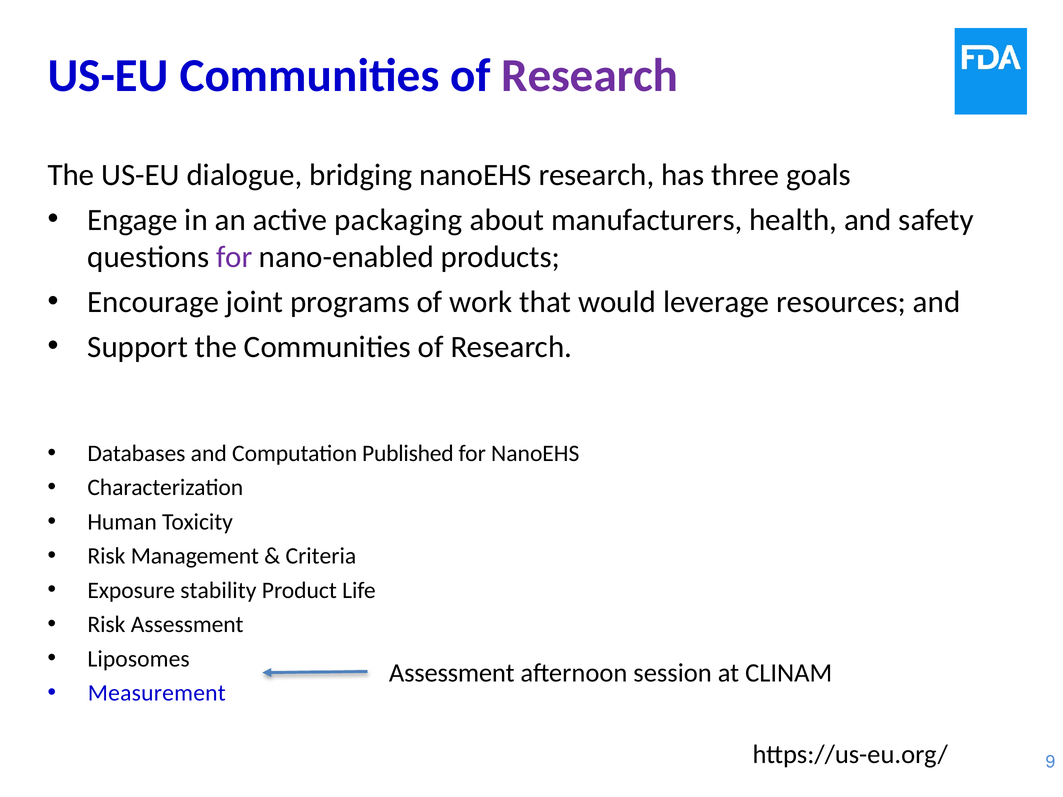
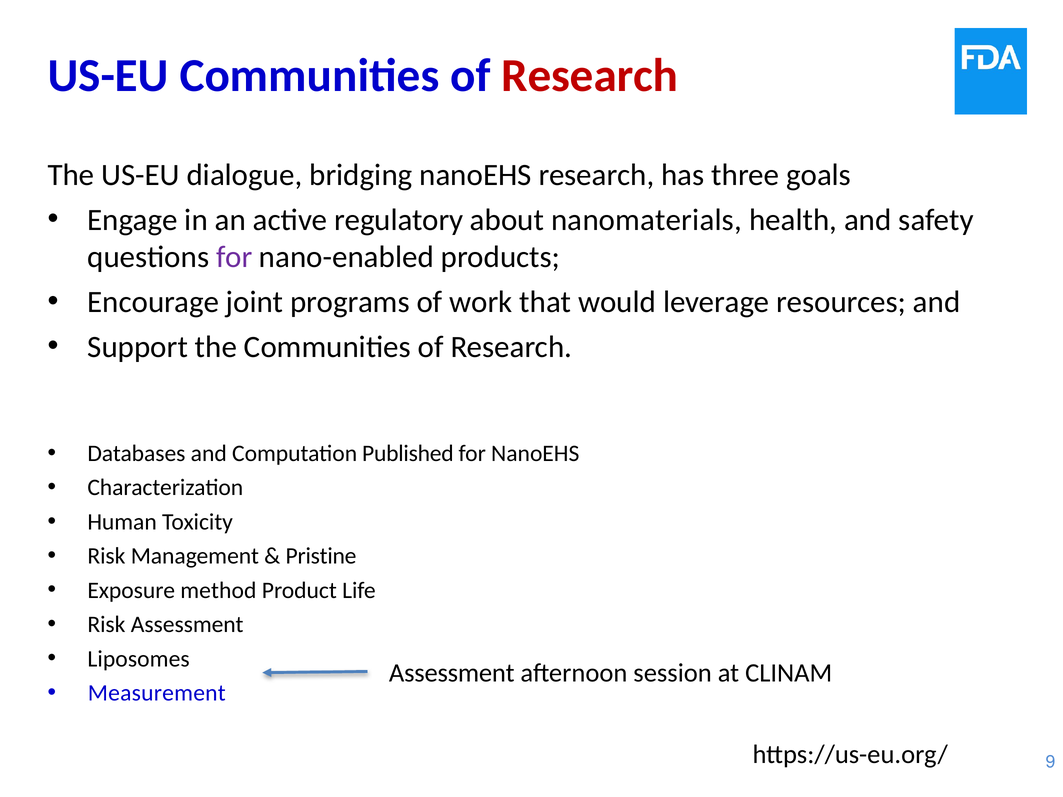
Research colour: purple -> red (590, 76)
packaging: packaging -> regulatory (399, 220)
manufacturers: manufacturers -> nanomaterials (647, 220)
Criteria: Criteria -> Pristine (321, 556)
stability: stability -> method (218, 591)
